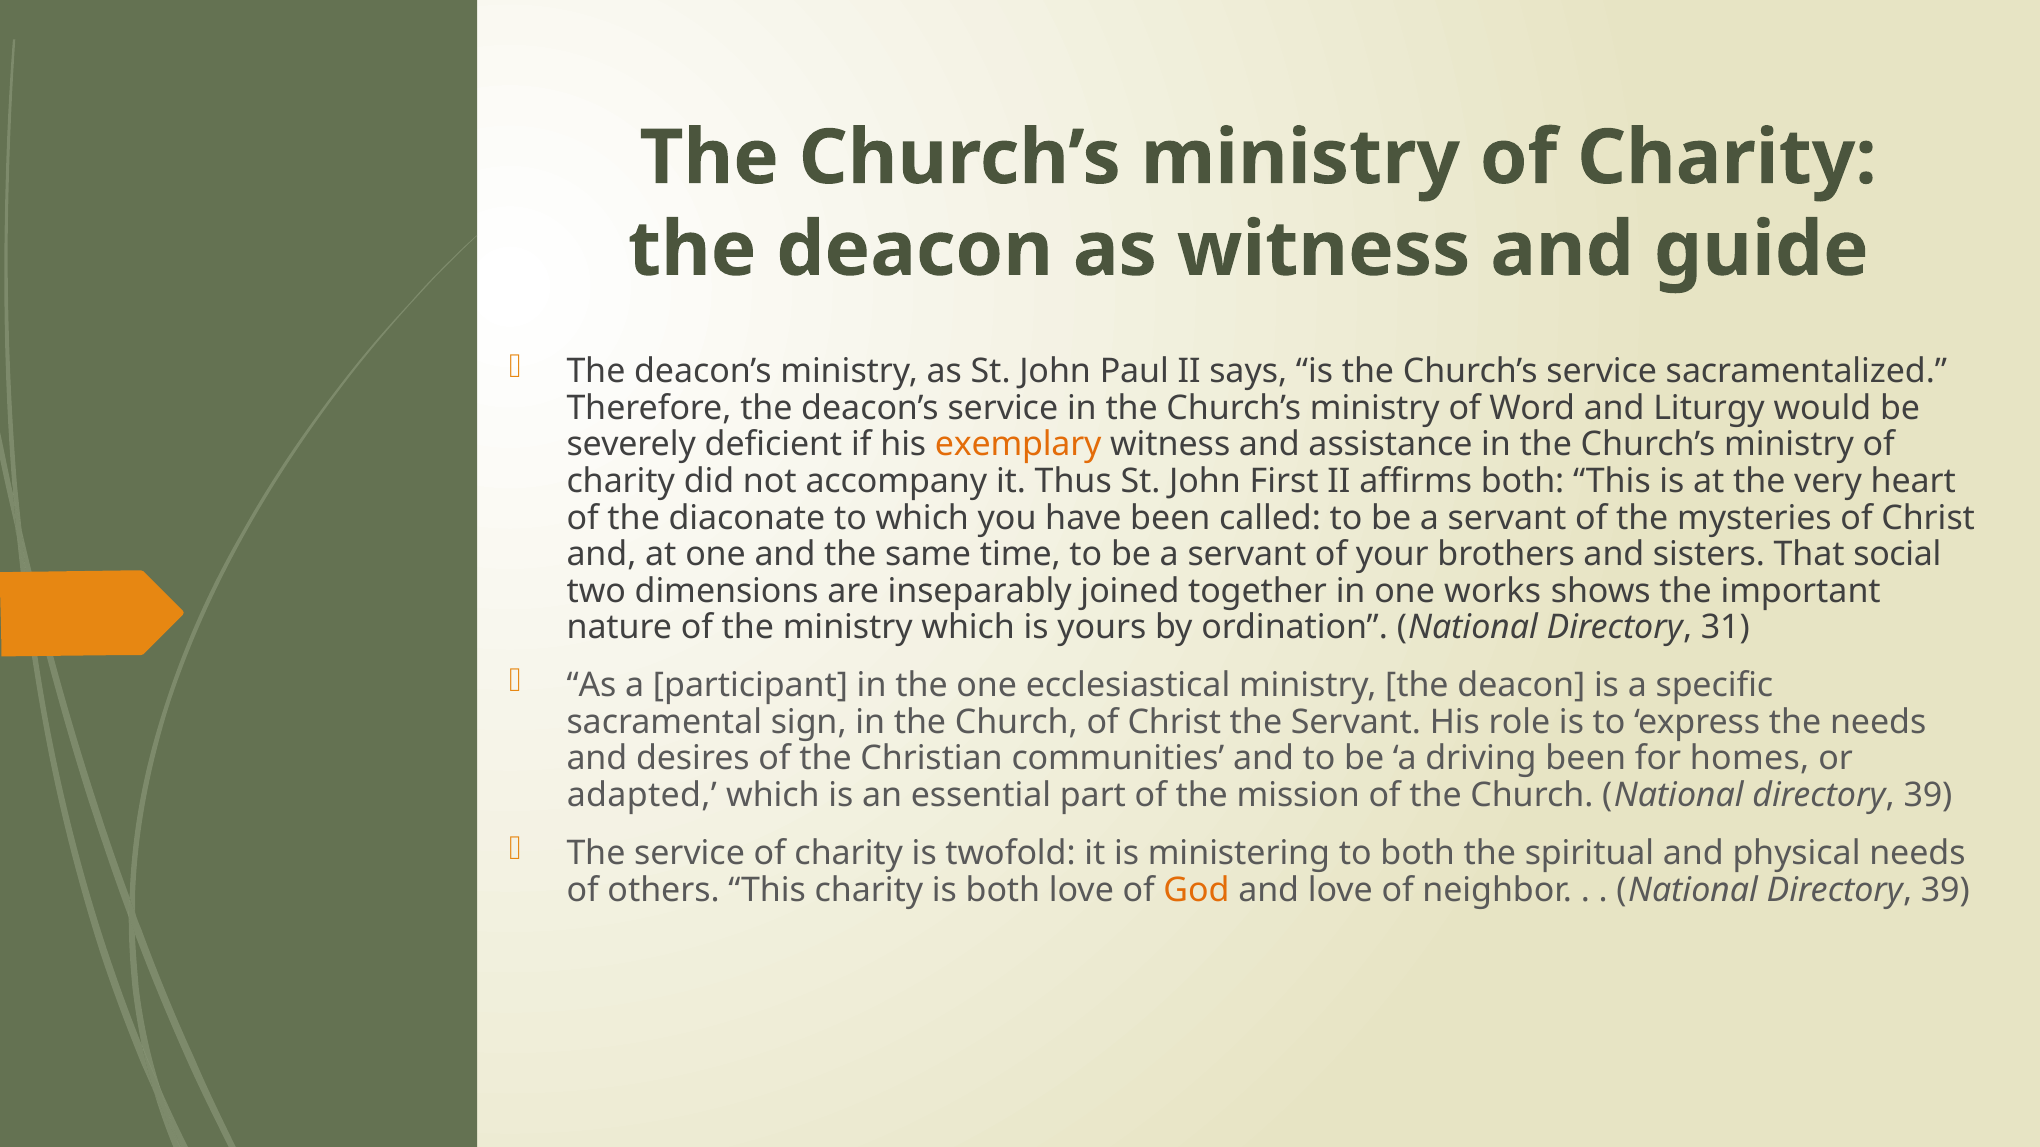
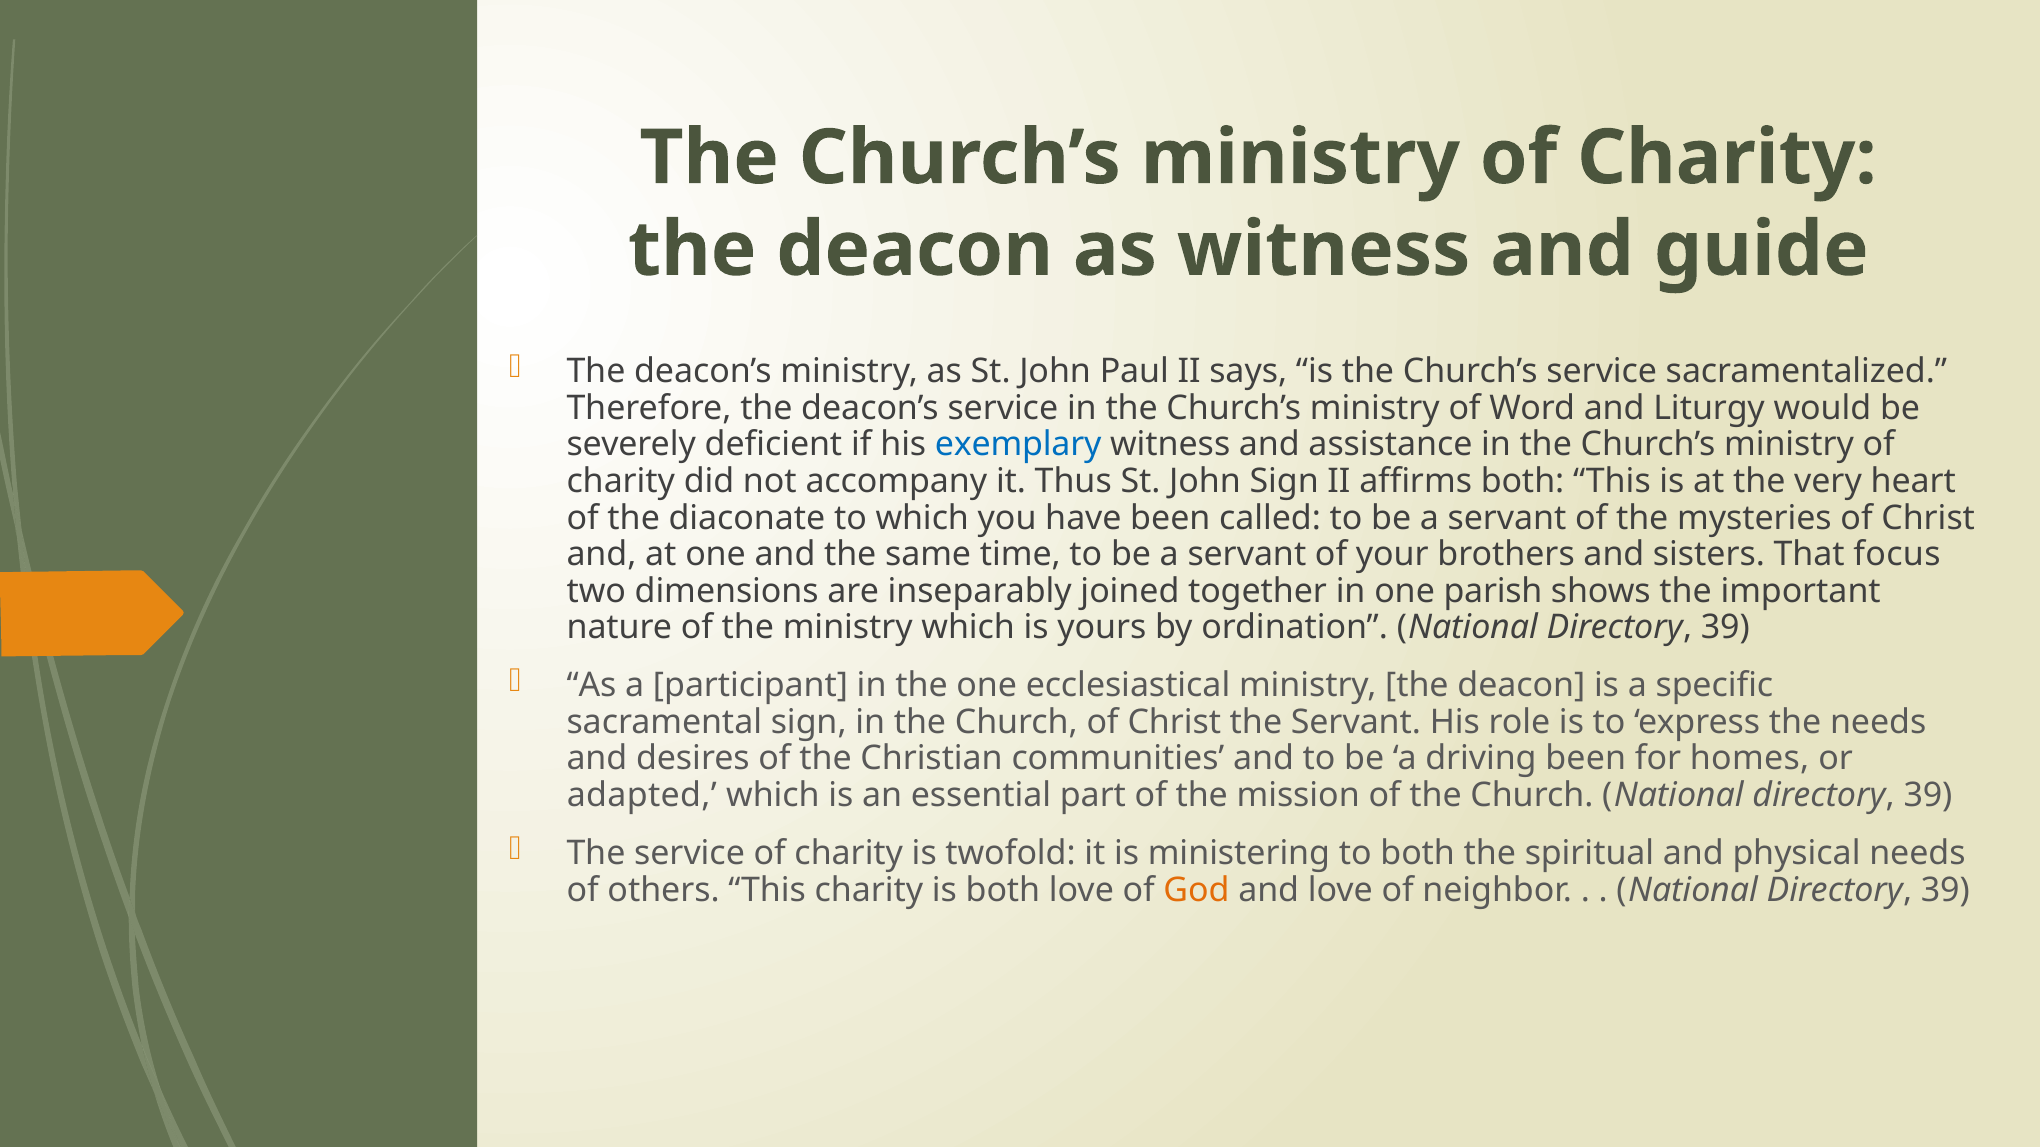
exemplary colour: orange -> blue (1018, 445)
John First: First -> Sign (1284, 481)
social: social -> focus (1897, 555)
works: works -> parish (1493, 591)
ordination National Directory 31: 31 -> 39 (1725, 628)
